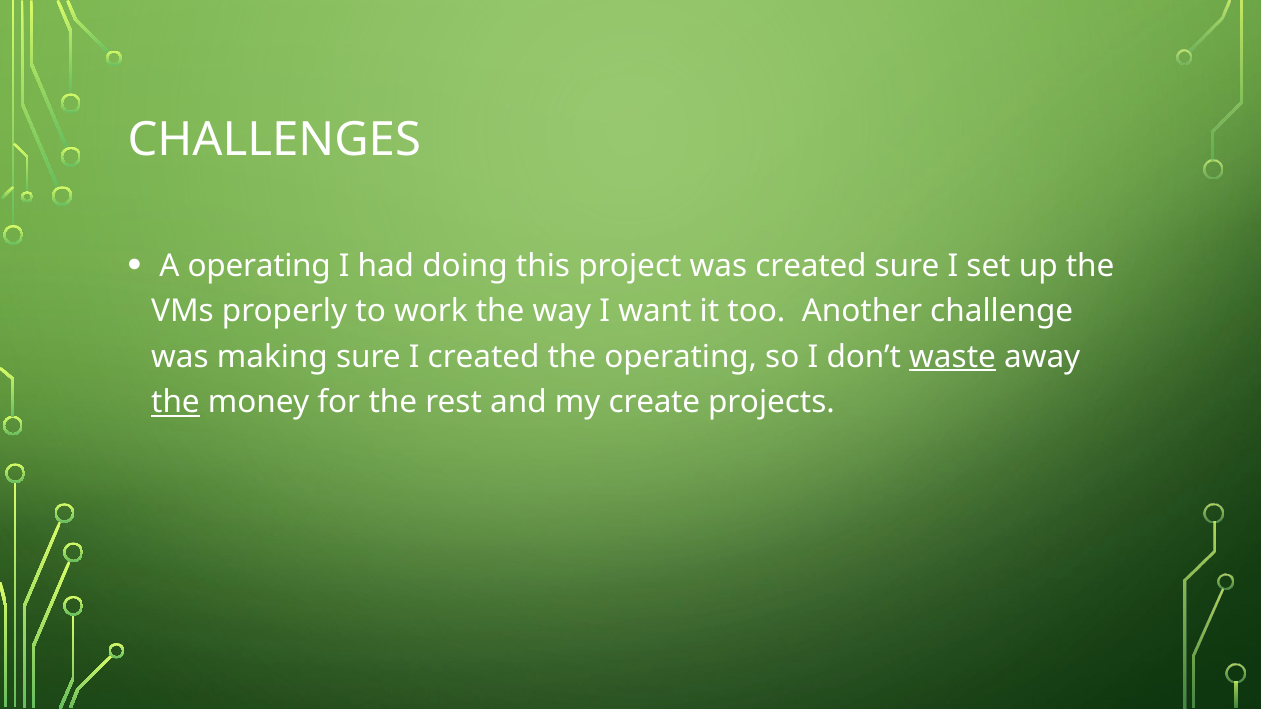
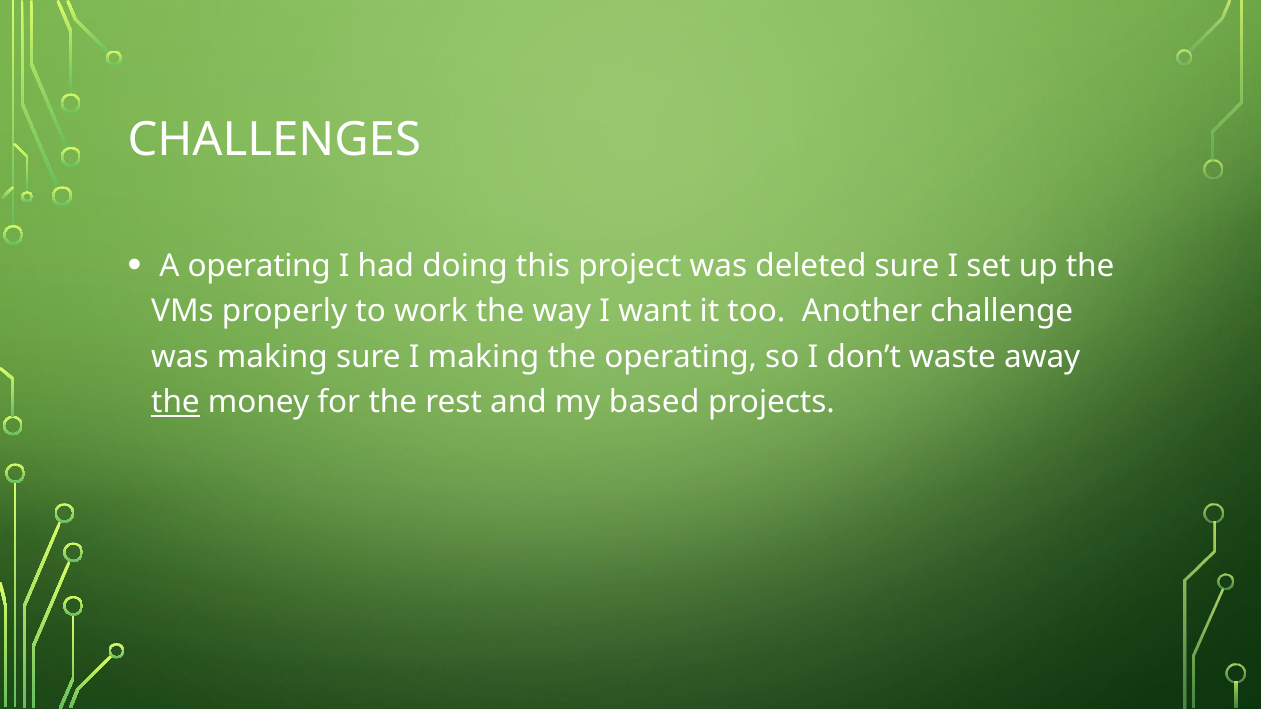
was created: created -> deleted (811, 266)
I created: created -> making (483, 357)
waste underline: present -> none (953, 357)
create: create -> based (654, 402)
